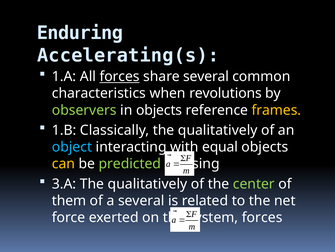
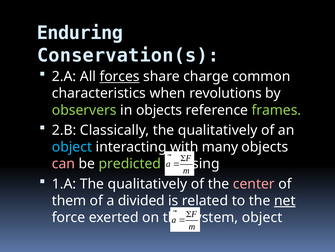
Accelerating(s: Accelerating(s -> Conservation(s (128, 55)
1.A: 1.A -> 2.A (64, 76)
share several: several -> charge (206, 76)
frames colour: yellow -> light green (276, 110)
1.B: 1.B -> 2.B (64, 130)
equal: equal -> many (220, 147)
can colour: yellow -> pink (63, 163)
3.A: 3.A -> 1.A (64, 183)
center colour: light green -> pink (254, 183)
a several: several -> divided (141, 200)
net underline: none -> present (285, 200)
forces: forces -> object (262, 217)
